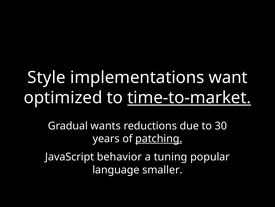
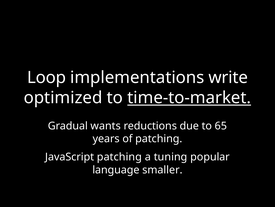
Style: Style -> Loop (47, 77)
want: want -> write (228, 77)
30: 30 -> 65 (221, 125)
patching underline: present -> none (159, 138)
JavaScript behavior: behavior -> patching (119, 156)
